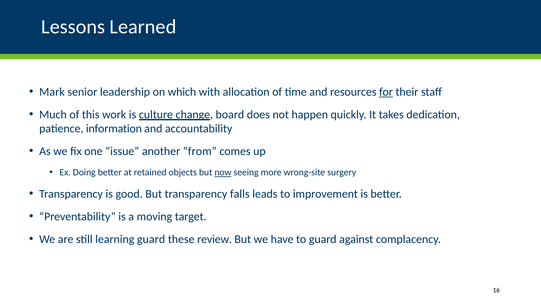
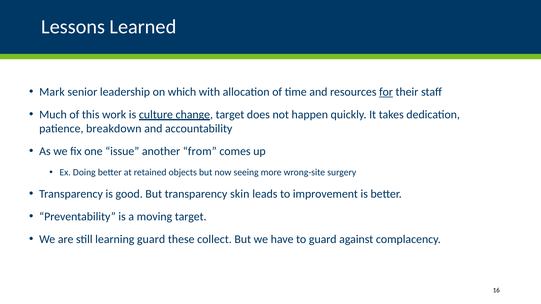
change board: board -> target (230, 115)
information: information -> breakdown (114, 129)
now underline: present -> none (223, 173)
falls: falls -> skin (240, 194)
review: review -> collect (214, 239)
